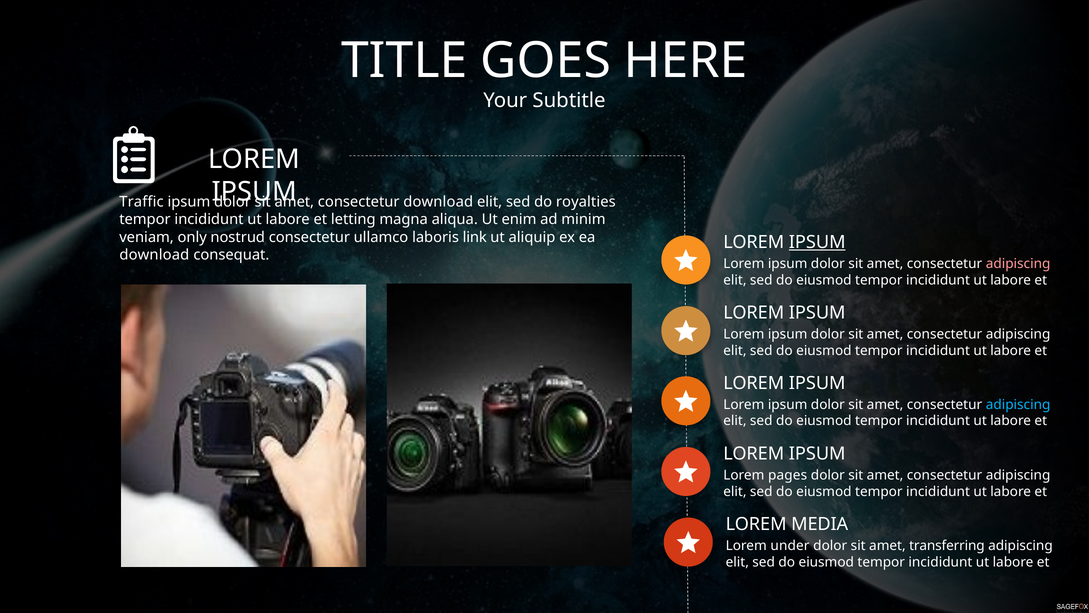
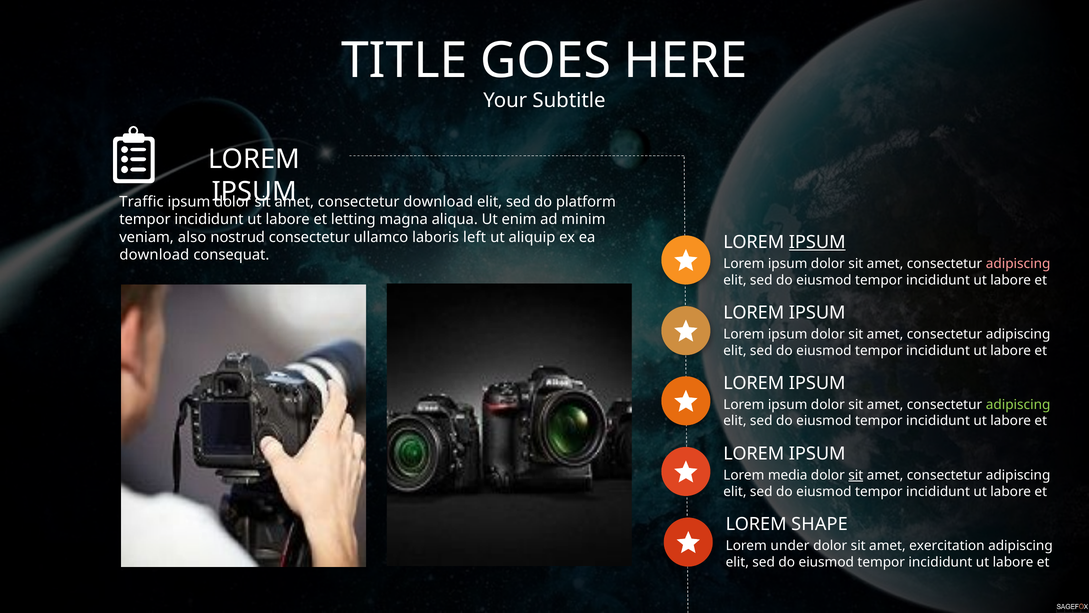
royalties: royalties -> platform (586, 202)
only: only -> also (192, 237)
link: link -> left (475, 237)
adipiscing colour: light blue -> light green (1018, 404)
pages: pages -> media (788, 475)
sit underline: none -> present (856, 475)
MEDIA: MEDIA -> SHAPE (820, 524)
transferring: transferring -> exercitation (947, 545)
